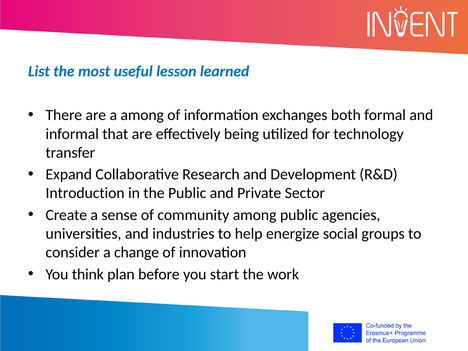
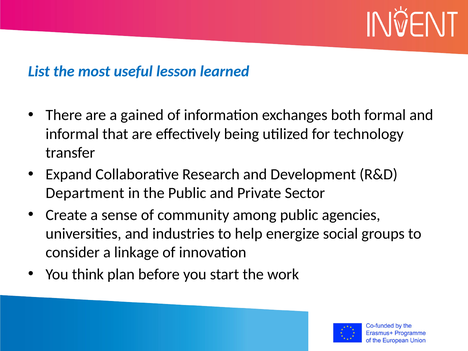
a among: among -> gained (142, 115)
Introduction: Introduction -> Department (85, 193)
change: change -> linkage (137, 252)
